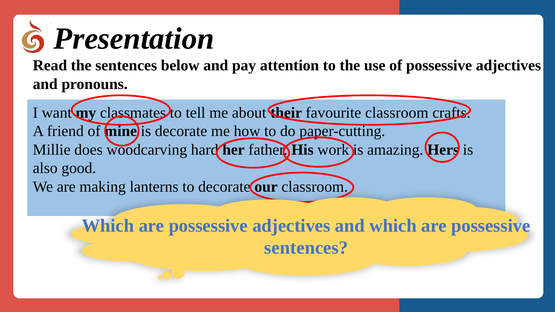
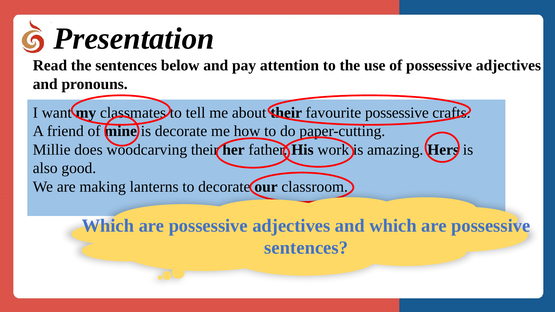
favourite classroom: classroom -> possessive (397, 113)
woodcarving hard: hard -> their (205, 150)
